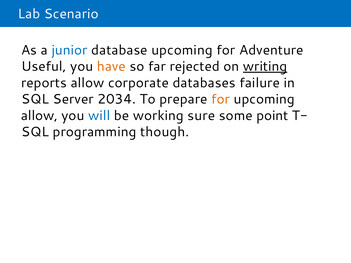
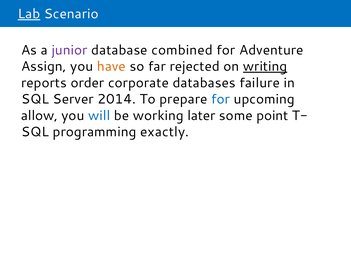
Lab underline: none -> present (29, 14)
junior colour: blue -> purple (70, 50)
database upcoming: upcoming -> combined (182, 50)
Useful: Useful -> Assign (44, 66)
reports allow: allow -> order (87, 83)
2034: 2034 -> 2014 (117, 99)
for colour: orange -> blue (221, 99)
sure: sure -> later (201, 116)
though: though -> exactly (165, 132)
